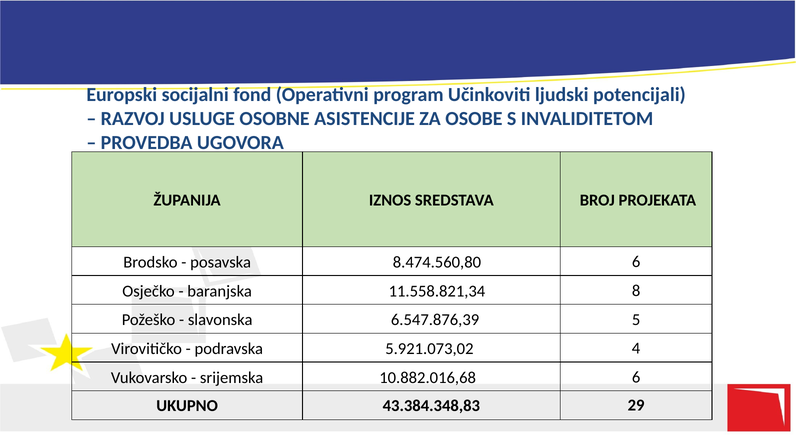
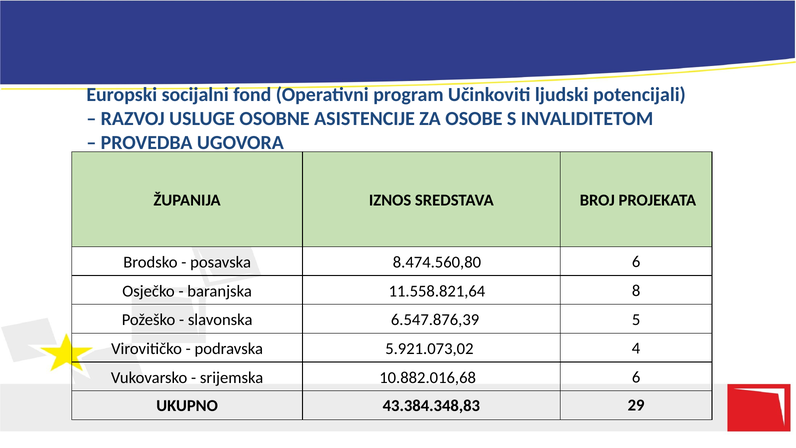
11.558.821,34: 11.558.821,34 -> 11.558.821,64 (437, 291)
